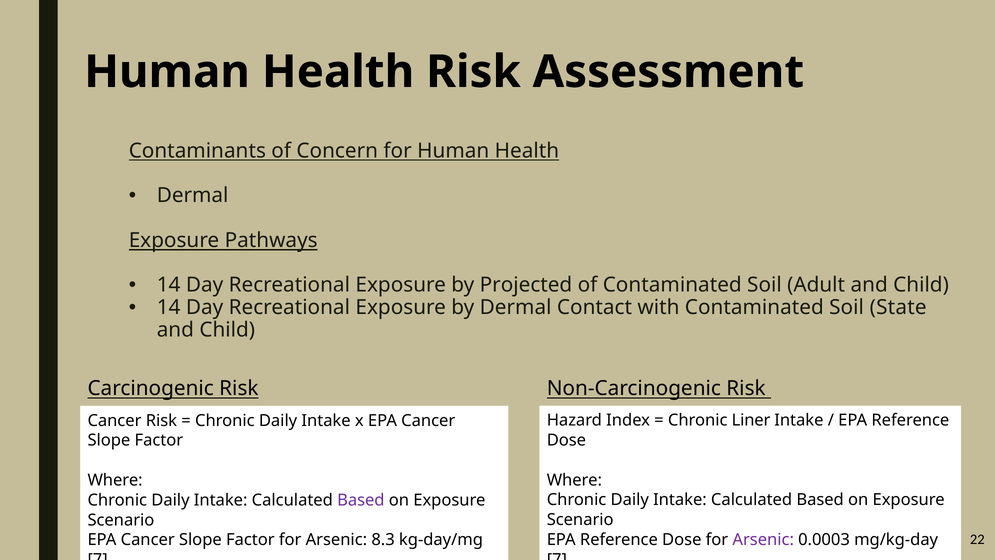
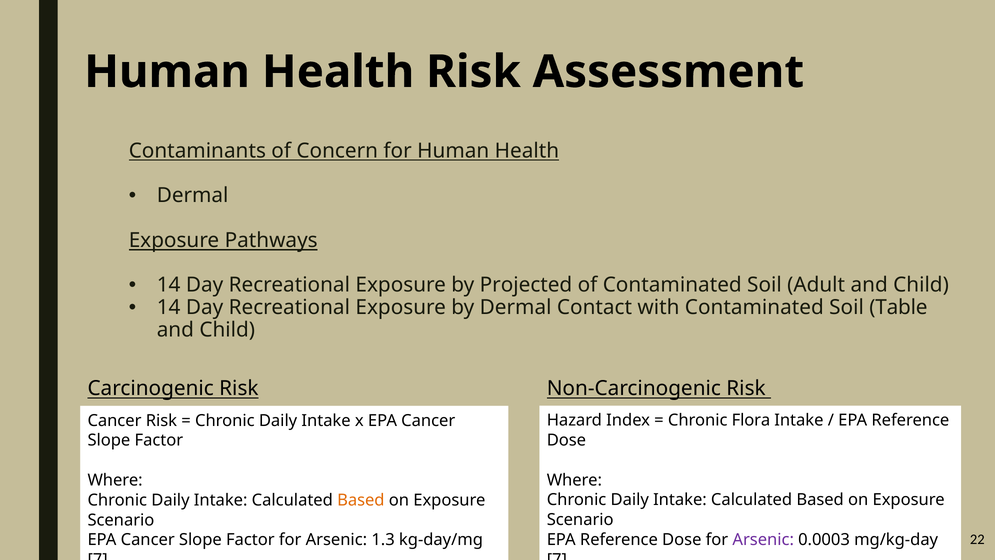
State: State -> Table (898, 307)
Liner: Liner -> Flora (751, 420)
Based colour: purple -> orange (361, 500)
8.3: 8.3 -> 1.3 (383, 540)
